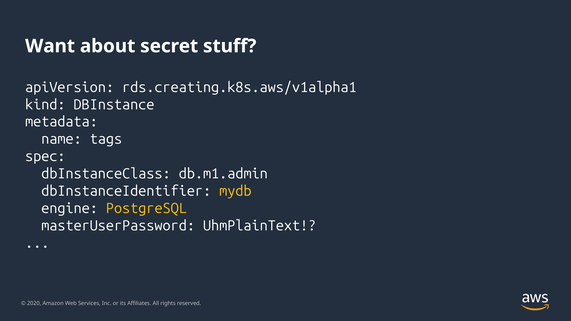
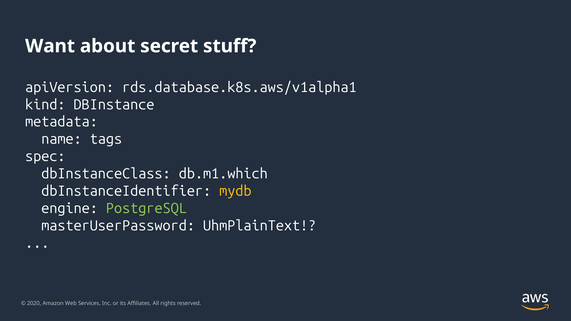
rds.creating.k8s.aws/v1alpha1: rds.creating.k8s.aws/v1alpha1 -> rds.database.k8s.aws/v1alpha1 (239, 87)
db.m1.admin: db.m1.admin -> db.m1.which (223, 174)
PostgreSQL colour: yellow -> light green (146, 209)
